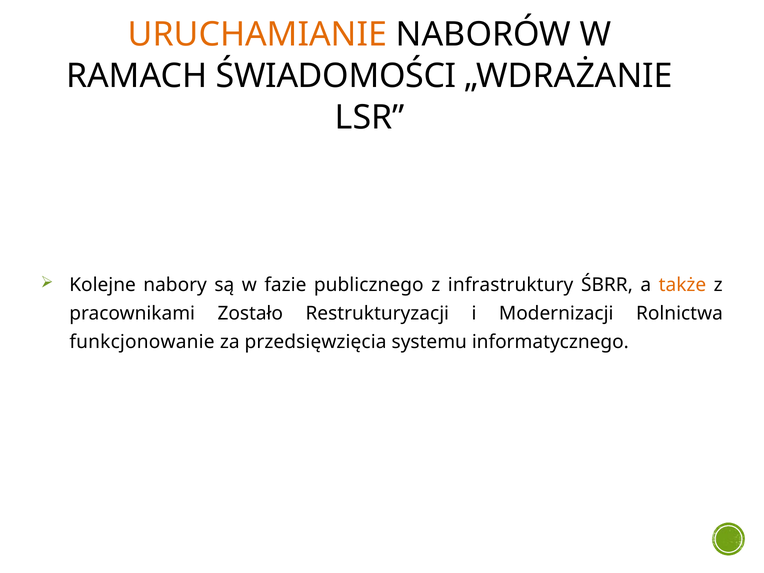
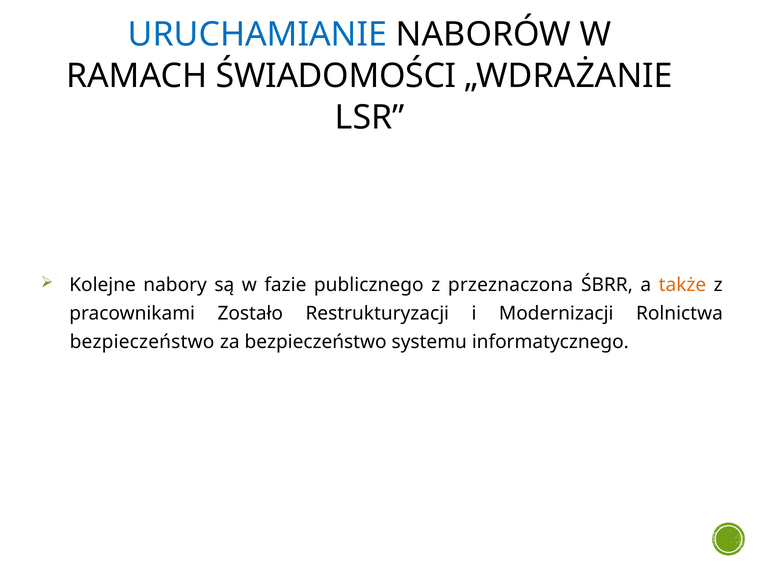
URUCHAMIANIE colour: orange -> blue (257, 34)
infrastruktury: infrastruktury -> przeznaczona (511, 285)
funkcjonowanie: funkcjonowanie -> bezpieczeństwo (142, 342)
za przedsięwzięcia: przedsięwzięcia -> bezpieczeństwo (316, 342)
